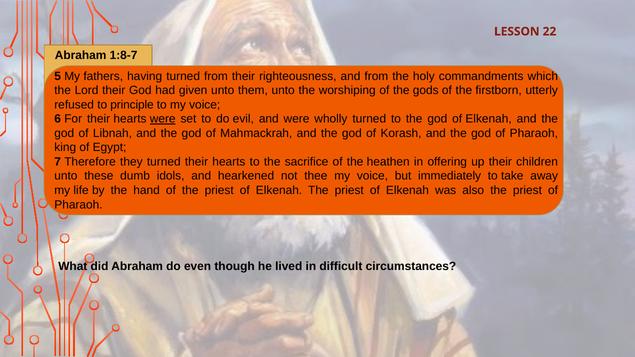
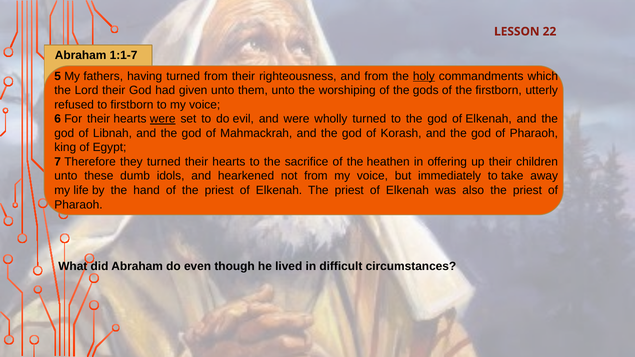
1:8-7: 1:8-7 -> 1:1-7 (124, 55)
holy underline: none -> present (424, 76)
to principle: principle -> firstborn (132, 105)
not thee: thee -> from (316, 176)
